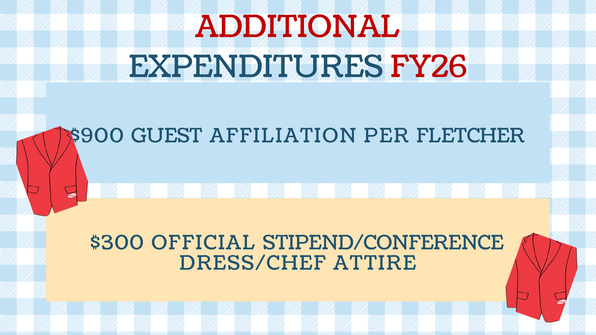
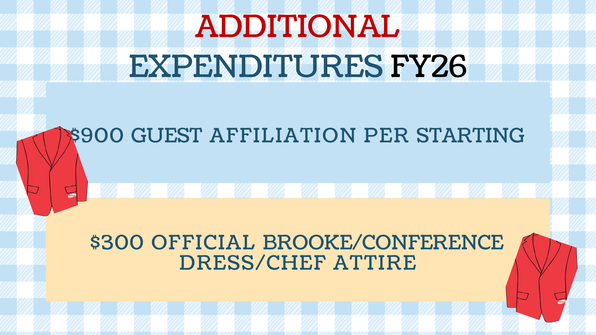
FY26 colour: red -> black (429, 67)
FLETCHER: FLETCHER -> STARTING (471, 136)
STIPEND/CONFERENCE: STIPEND/CONFERENCE -> BROOKE/CONFERENCE (383, 243)
